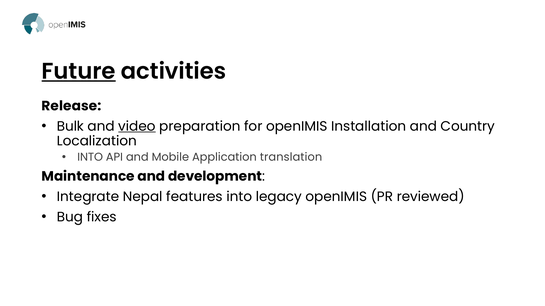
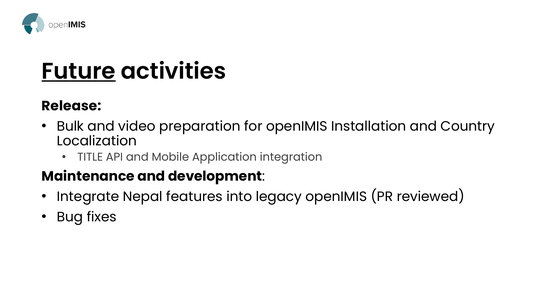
video underline: present -> none (137, 126)
INTO: INTO -> TITLE (90, 158)
translation: translation -> integration (291, 158)
